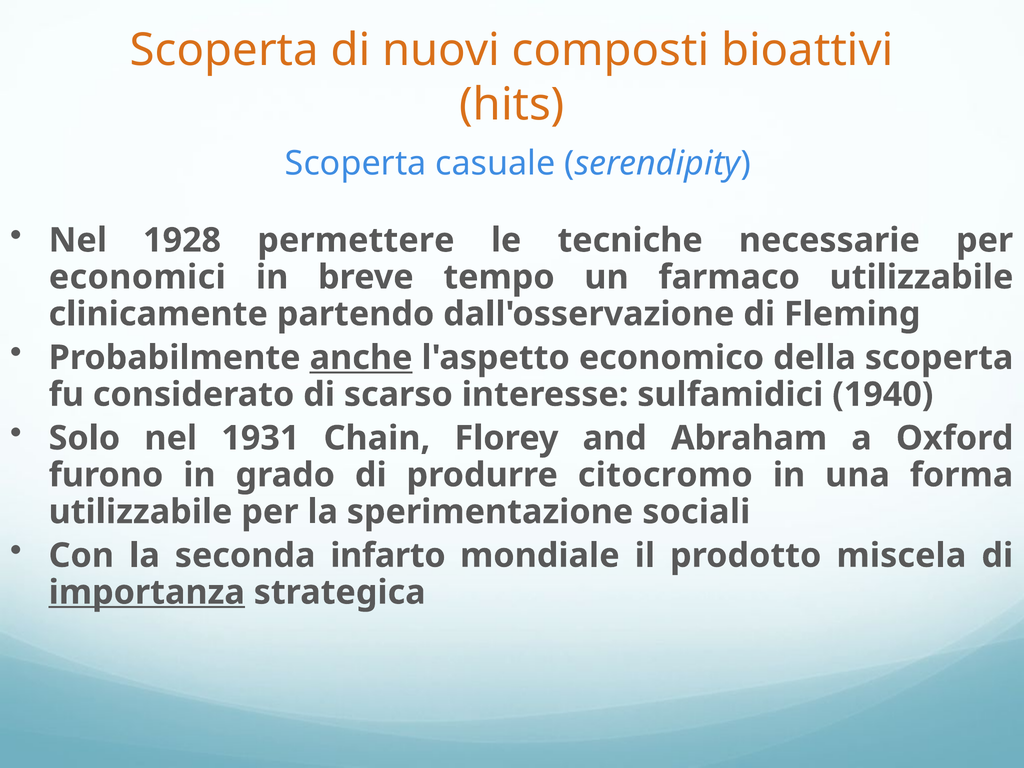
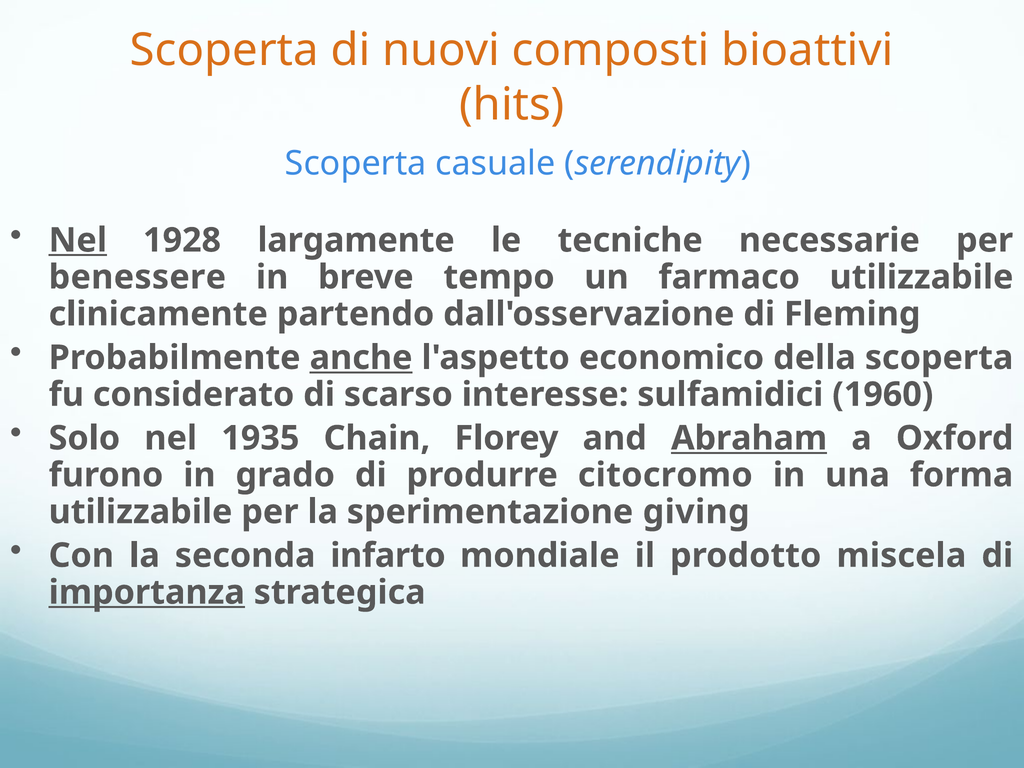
Nel underline: none -> present (78, 240)
permettere: permettere -> largamente (356, 240)
economici: economici -> benessere (137, 277)
1940: 1940 -> 1960 (883, 395)
1931: 1931 -> 1935 (260, 438)
Abraham underline: none -> present (749, 438)
sociali: sociali -> giving (696, 512)
